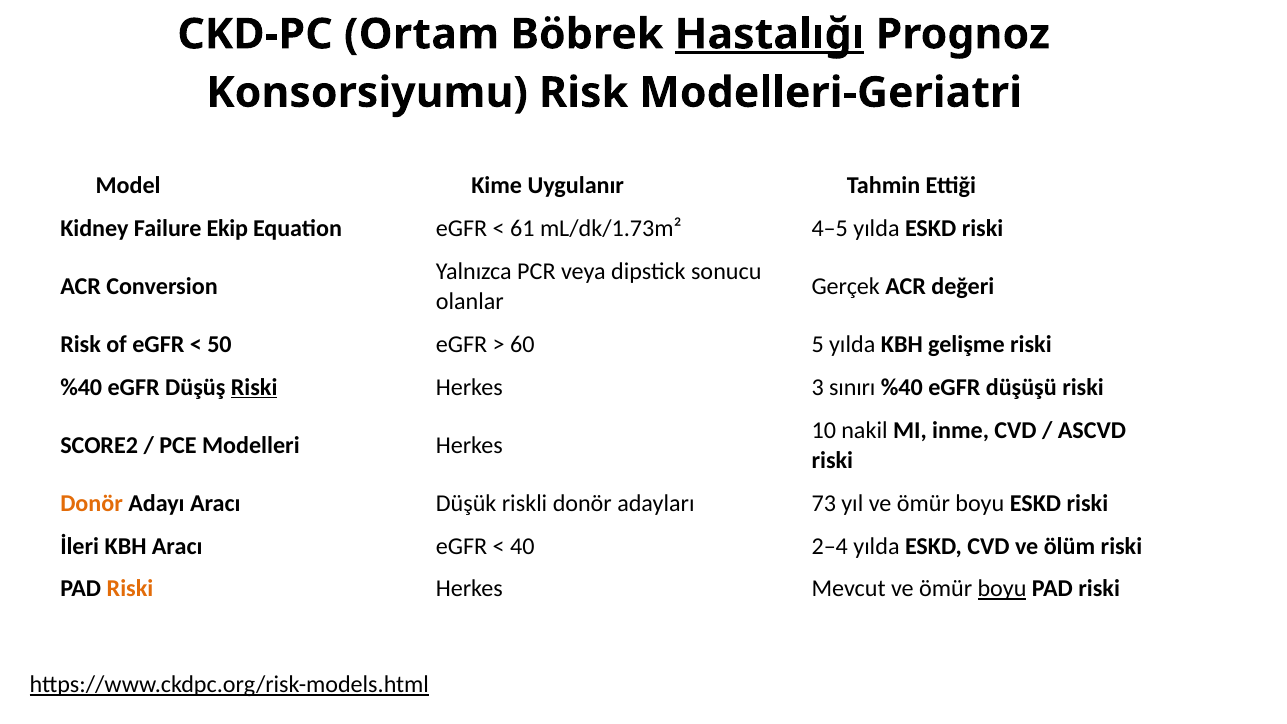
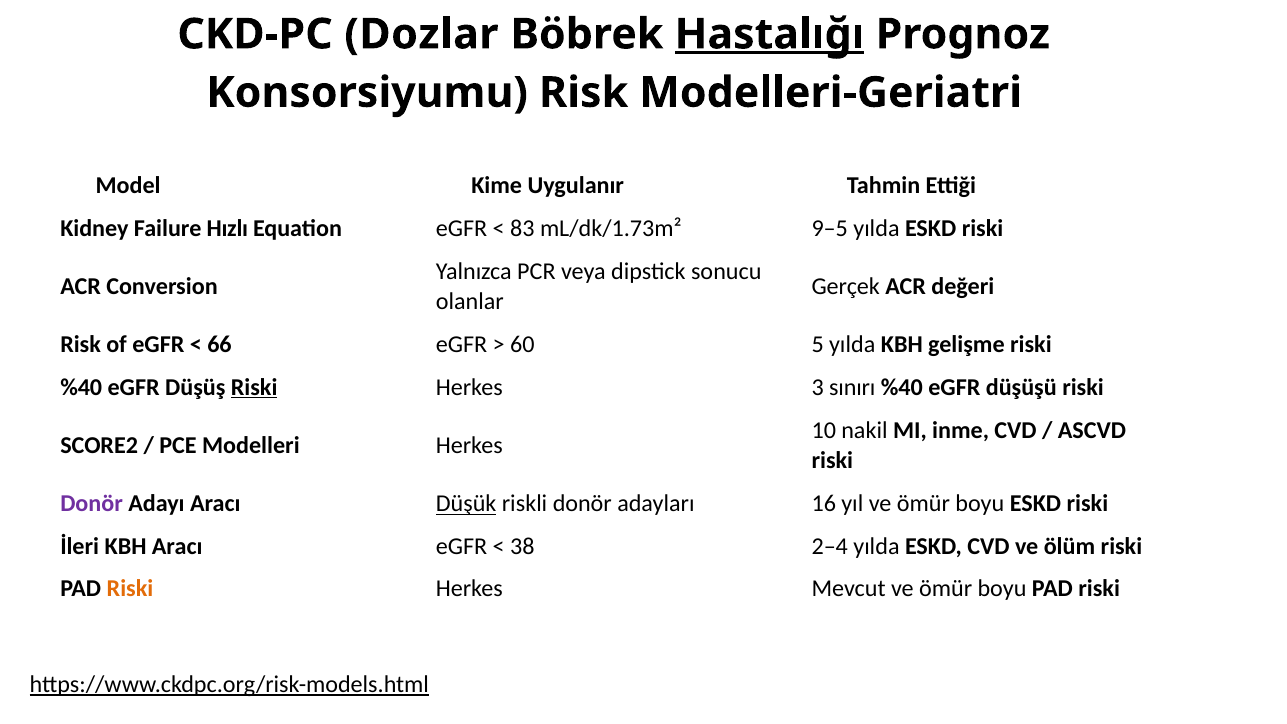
Ortam: Ortam -> Dozlar (421, 34)
Ekip: Ekip -> Hızlı (227, 228)
61: 61 -> 83 (522, 228)
4–5: 4–5 -> 9–5 (830, 228)
50: 50 -> 66 (219, 345)
Donör colour: orange -> purple (92, 504)
Düşük underline: none -> present (466, 504)
73: 73 -> 16 (824, 504)
40: 40 -> 38 (522, 546)
boyu underline: present -> none (1002, 589)
